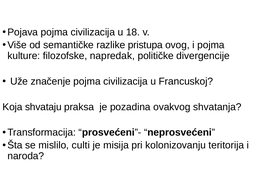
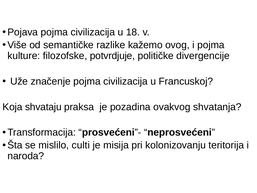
pristupa: pristupa -> kažemo (145, 45)
napredak: napredak -> potvrdjuje (112, 56)
